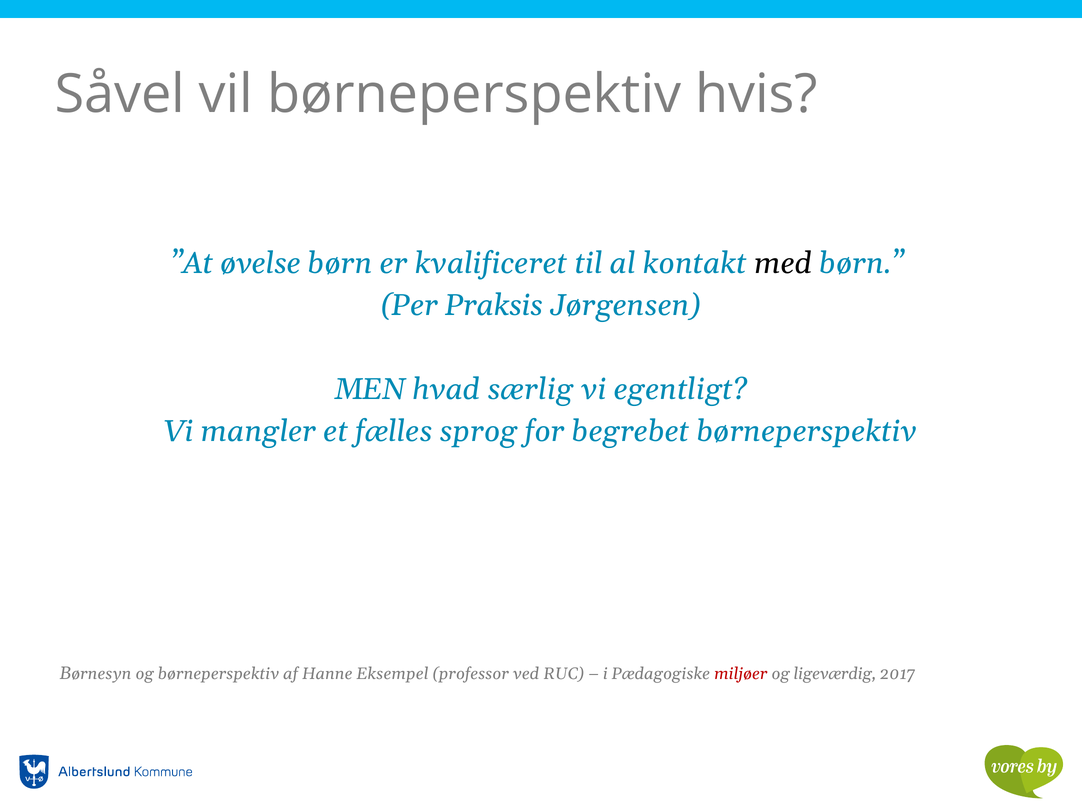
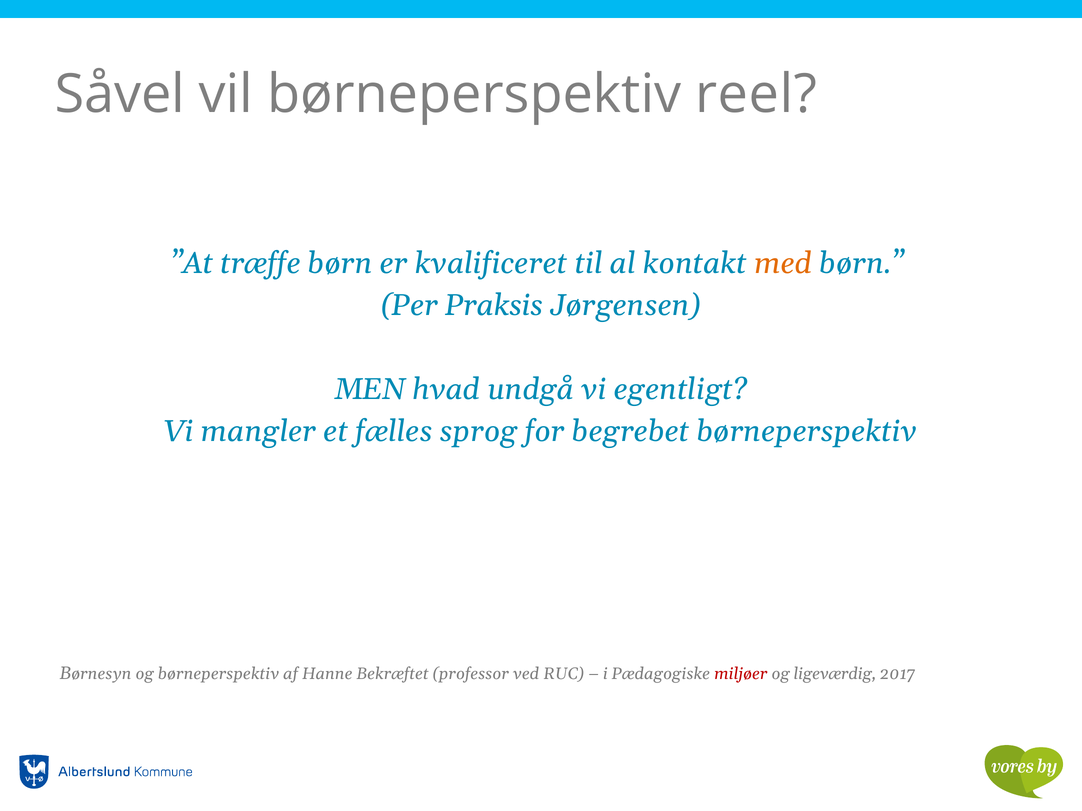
hvis: hvis -> reel (756, 94)
øvelse: øvelse -> træffe (260, 263)
med colour: black -> orange (783, 263)
særlig: særlig -> undgå (531, 390)
Eksempel: Eksempel -> Bekræftet (393, 674)
